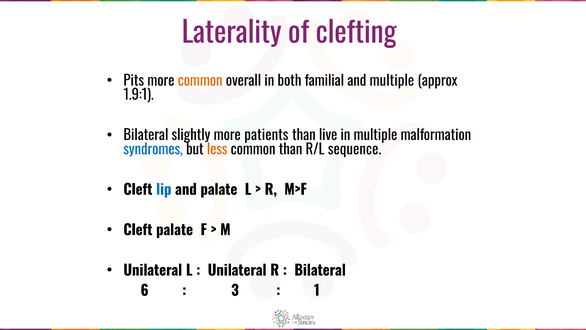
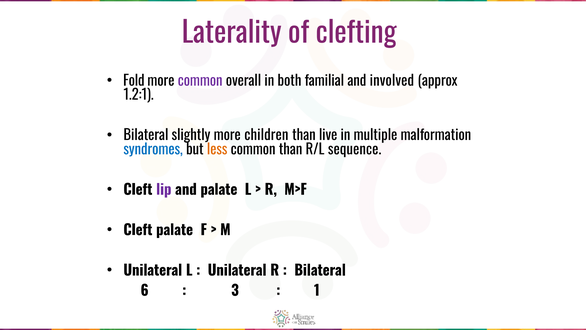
Pits: Pits -> Fold (134, 81)
common colour: orange -> purple (200, 81)
and multiple: multiple -> involved (392, 81)
1.9:1: 1.9:1 -> 1.2:1 (139, 95)
patients: patients -> children (266, 135)
lip colour: blue -> purple (164, 190)
